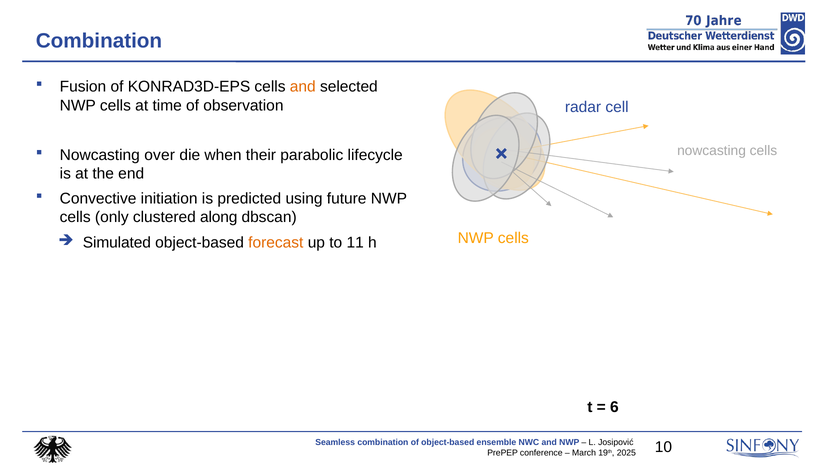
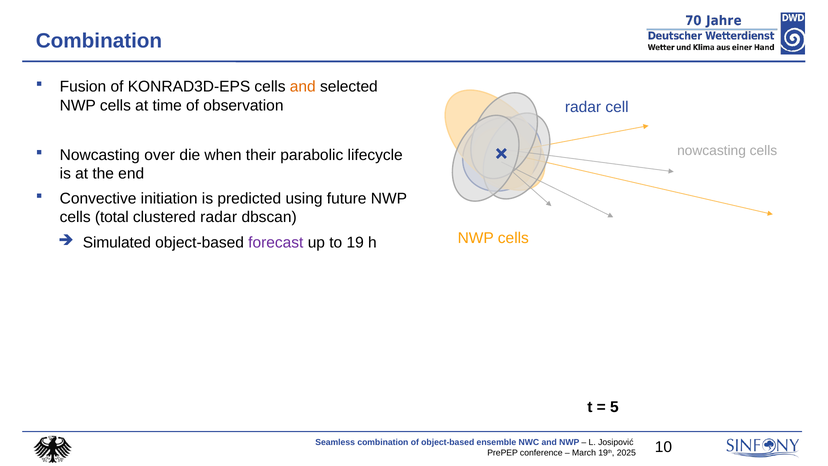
only: only -> total (112, 217)
clustered along: along -> radar (219, 217)
forecast colour: orange -> purple (276, 243)
11: 11 -> 19 (355, 243)
6: 6 -> 5 (614, 407)
